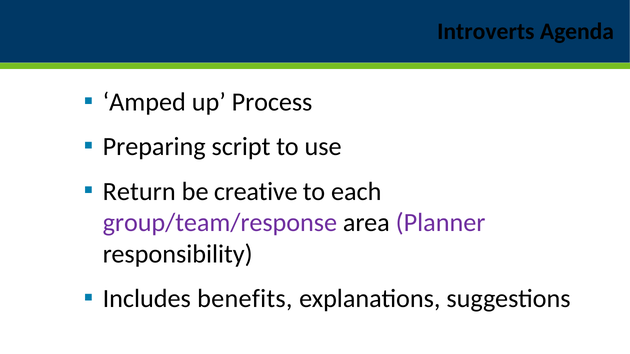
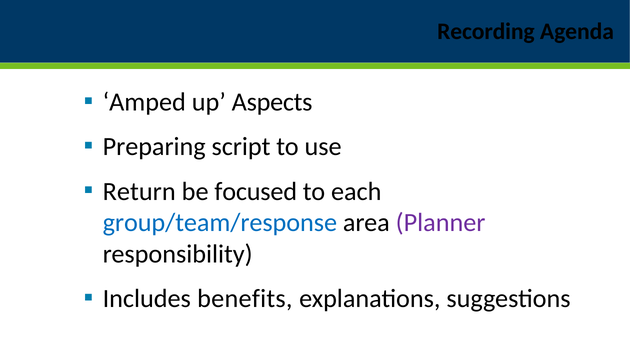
Introverts: Introverts -> Recording (486, 31)
Process: Process -> Aspects (272, 102)
creative: creative -> focused (256, 192)
group/team/response colour: purple -> blue (220, 223)
